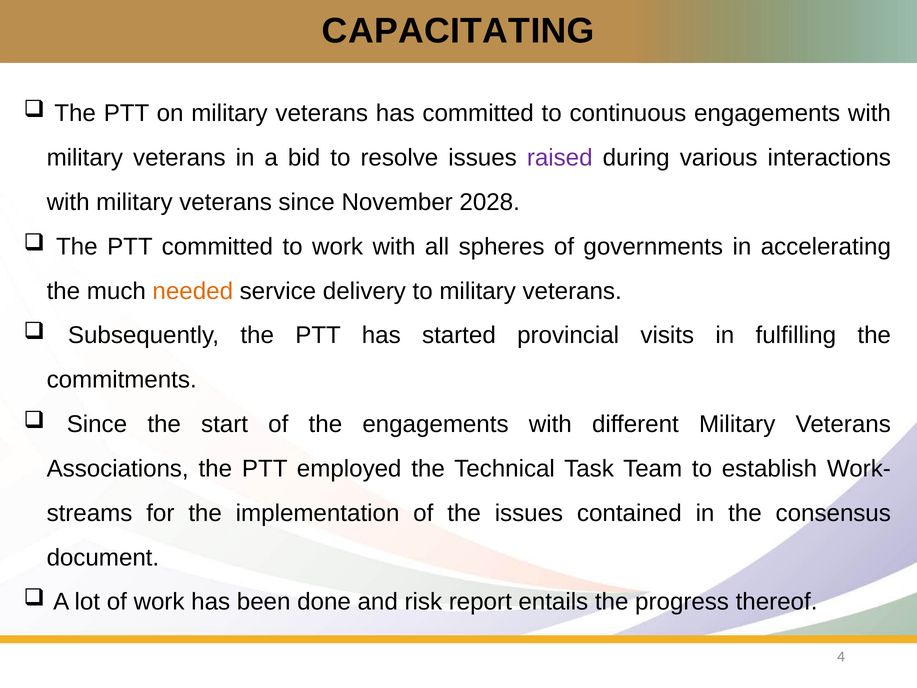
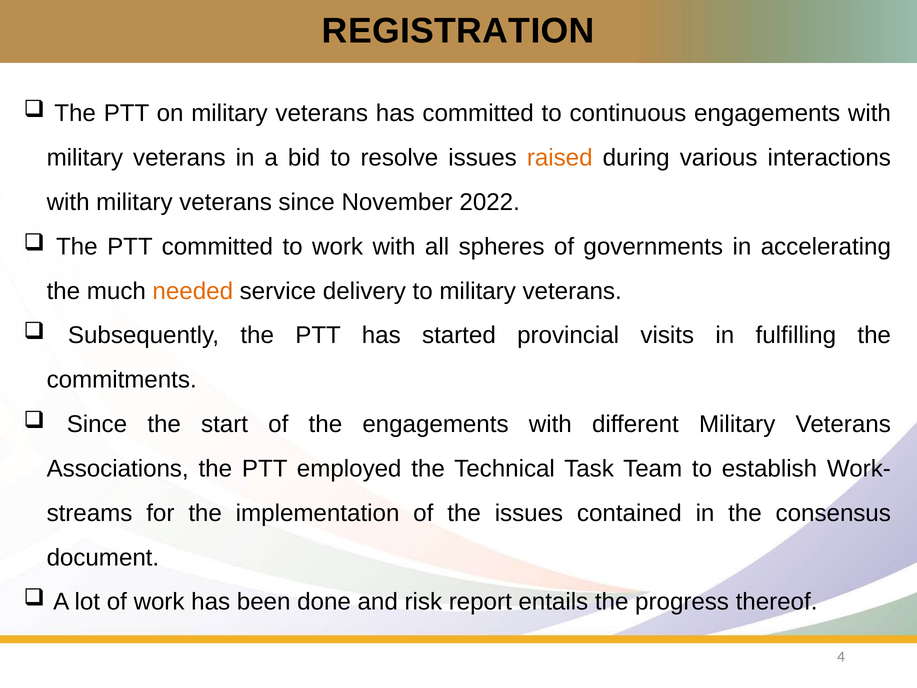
CAPACITATING: CAPACITATING -> REGISTRATION (458, 31)
raised colour: purple -> orange (560, 158)
2028: 2028 -> 2022 (490, 202)
